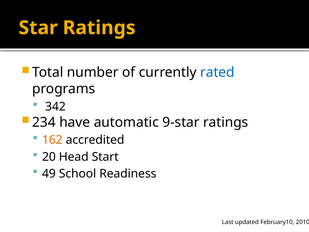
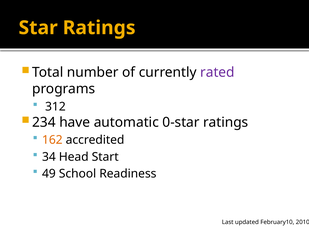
rated colour: blue -> purple (217, 72)
342: 342 -> 312 (55, 107)
9-star: 9-star -> 0-star (181, 122)
20: 20 -> 34 (49, 157)
